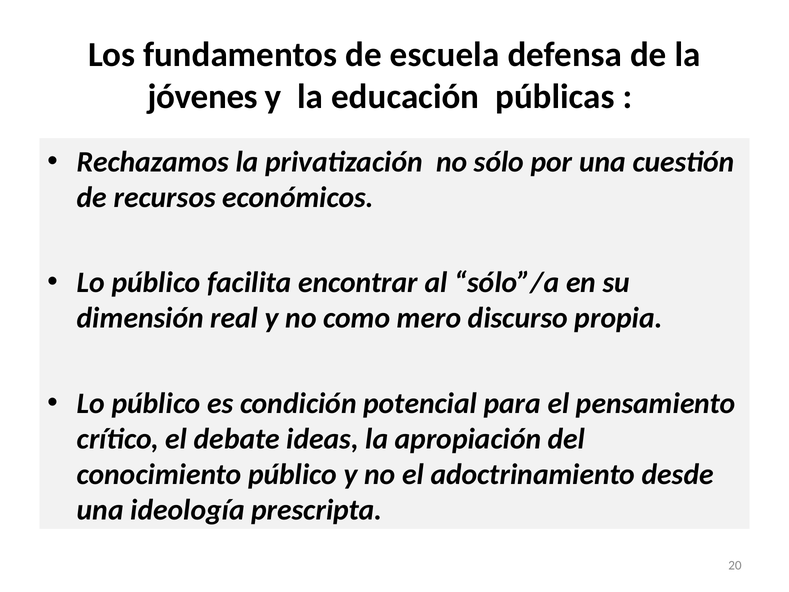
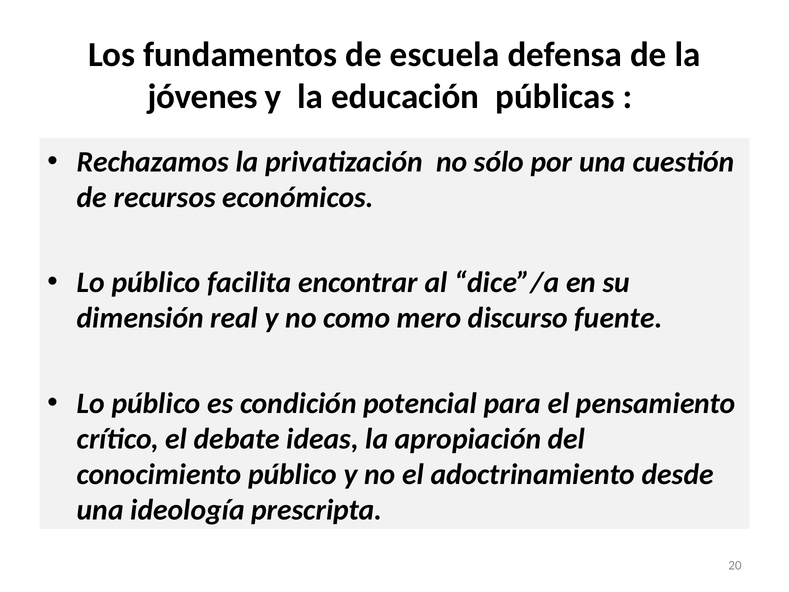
sólo”/a: sólo”/a -> dice”/a (507, 283)
propia: propia -> fuente (619, 318)
